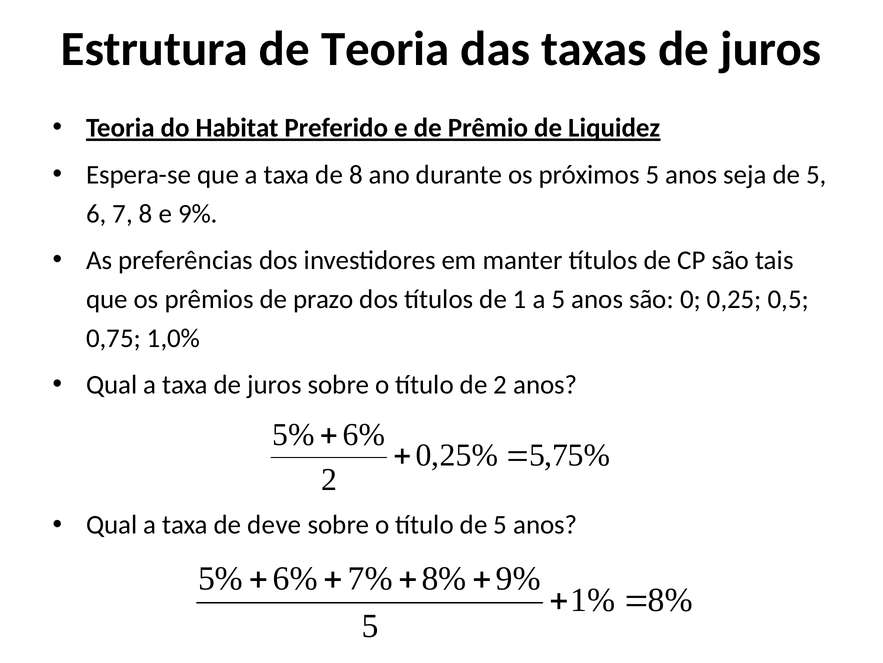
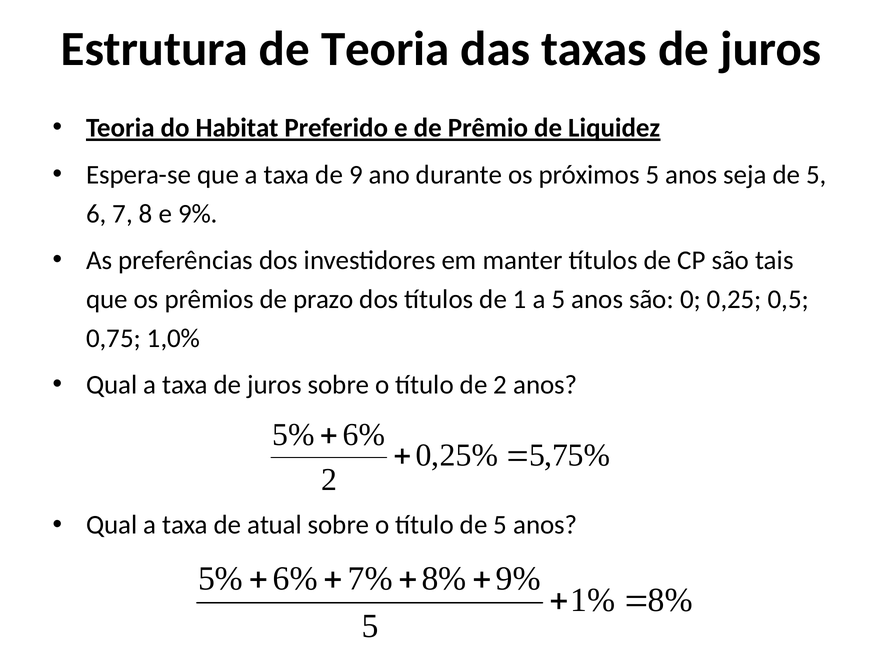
de 8: 8 -> 9 (356, 175)
deve: deve -> atual (275, 524)
